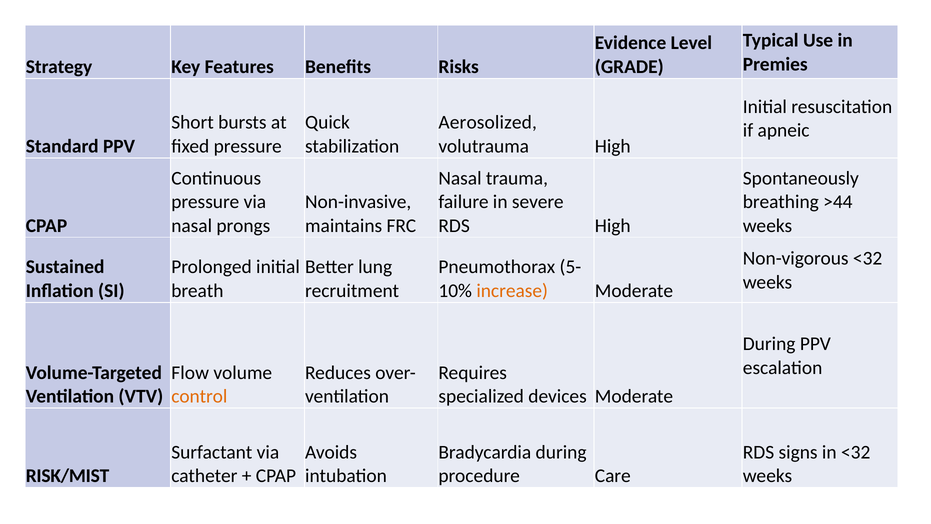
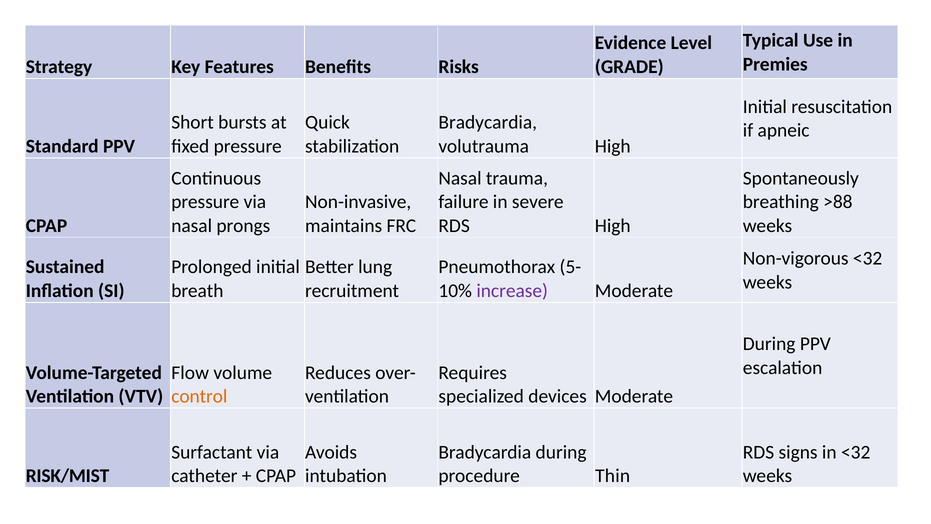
Aerosolized: Aerosolized -> Bradycardia (488, 122)
>44: >44 -> >88 (838, 202)
increase colour: orange -> purple (512, 291)
Care: Care -> Thin (613, 476)
